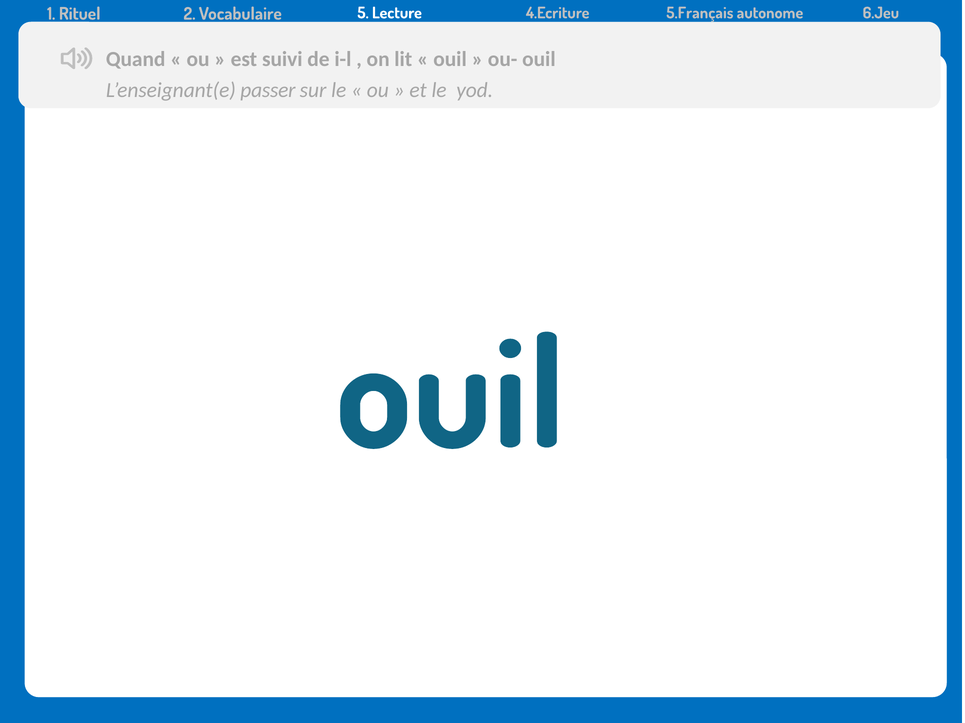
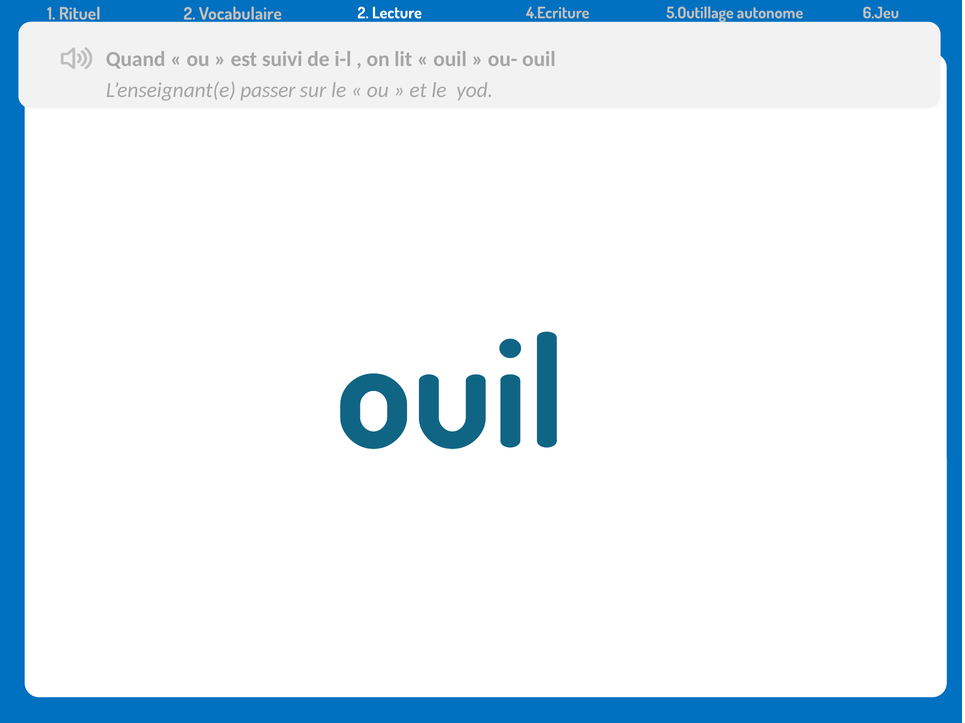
Vocabulaire 5: 5 -> 2 (363, 13)
5.Français: 5.Français -> 5.Outillage (700, 13)
